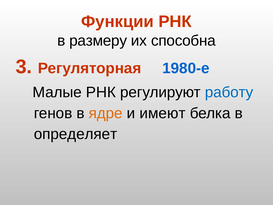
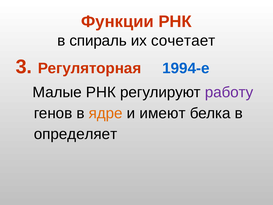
размеру: размеру -> спираль (98, 41)
способна: способна -> сочетает (183, 41)
1980-е: 1980-е -> 1994-е (186, 68)
работу colour: blue -> purple (229, 92)
